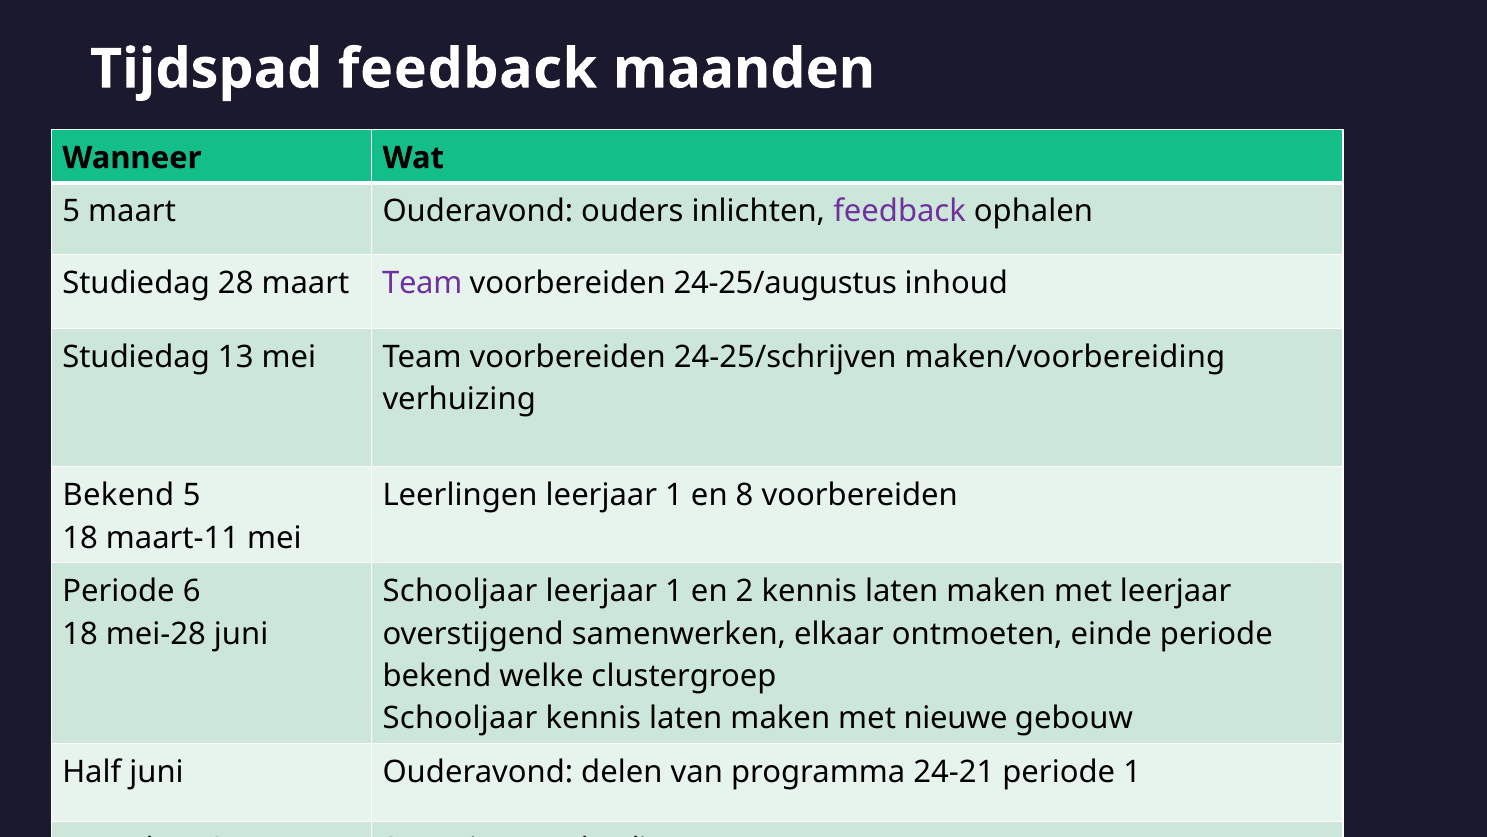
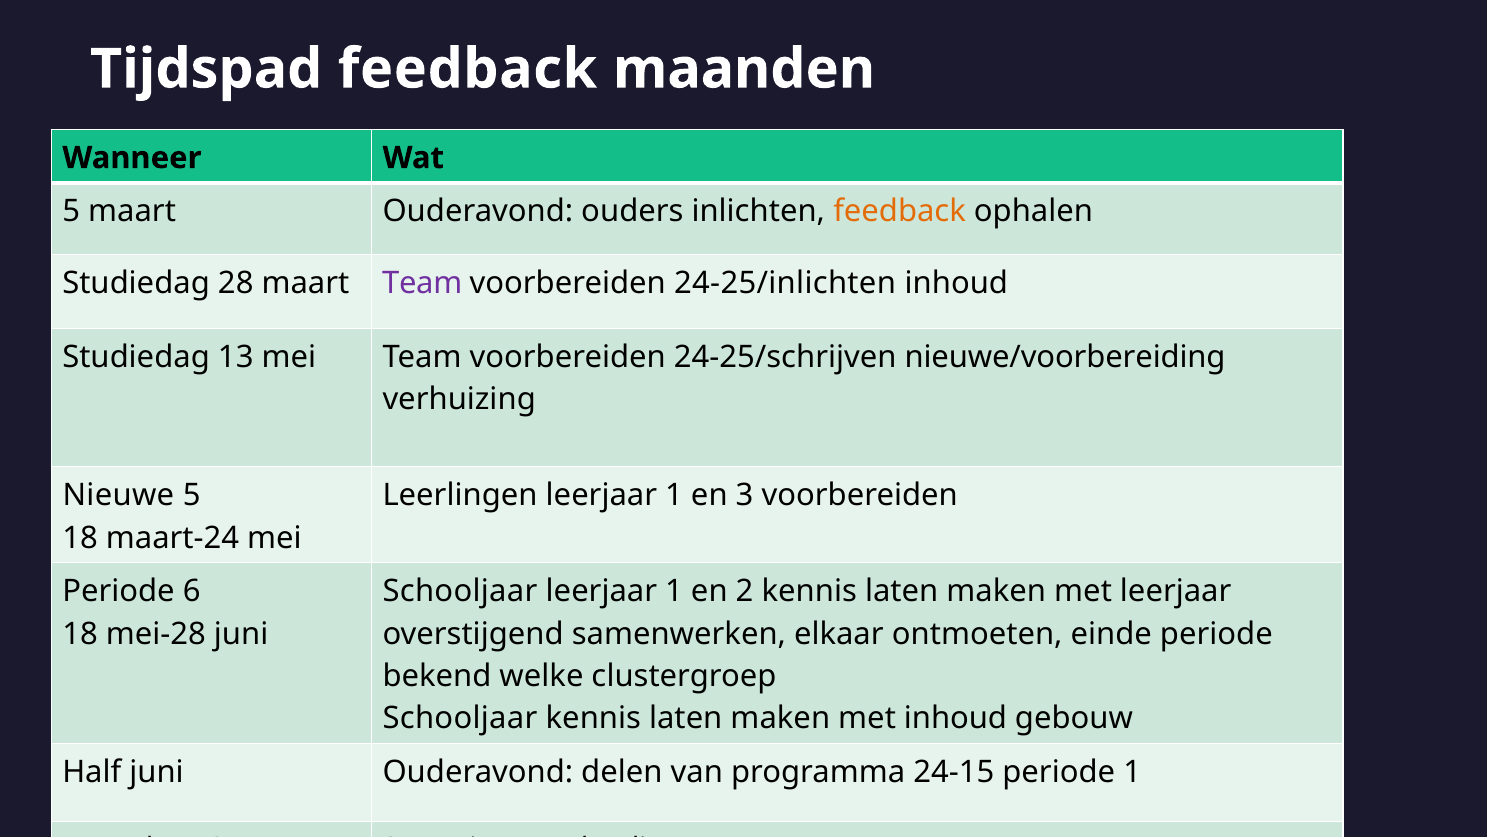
feedback colour: purple -> orange (900, 211)
24-25/augustus: 24-25/augustus -> 24-25/inlichten (785, 283)
maken/voorbereiding: maken/voorbereiding -> nieuwe/voorbereiding (1065, 357)
Bekend: Bekend -> Nieuwe (118, 495)
8: 8 -> 3 (745, 495)
maart-11: maart-11 -> maart-24 (173, 537)
met nieuwe: nieuwe -> inhoud (956, 718)
24-21: 24-21 -> 24-15 (954, 772)
